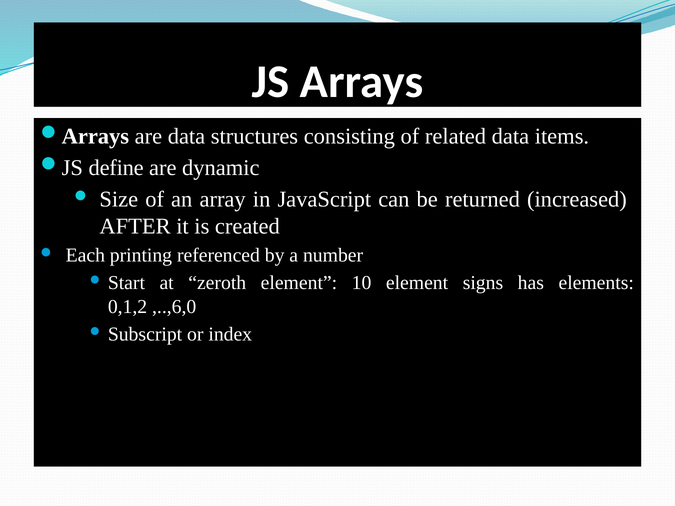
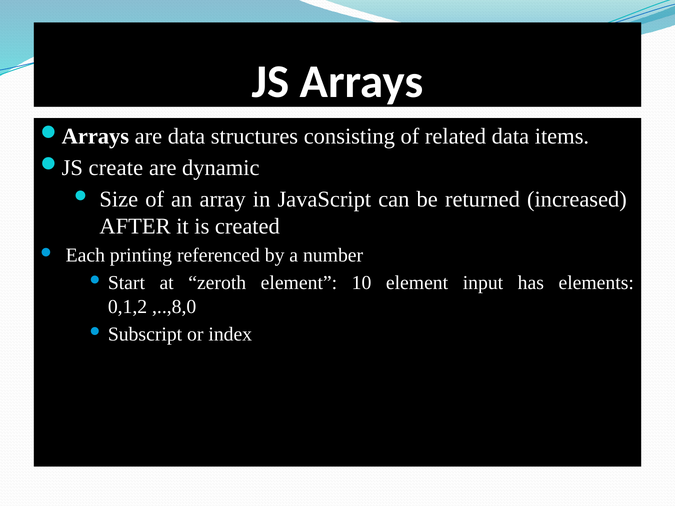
define: define -> create (116, 168)
signs: signs -> input (483, 283)
,..,6,0: ,..,6,0 -> ,..,8,0 (174, 307)
